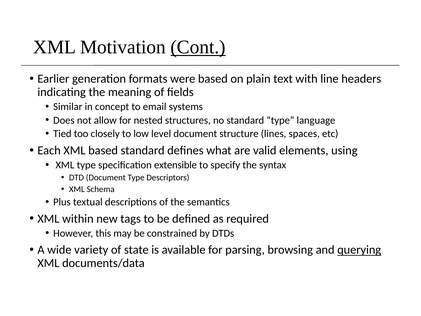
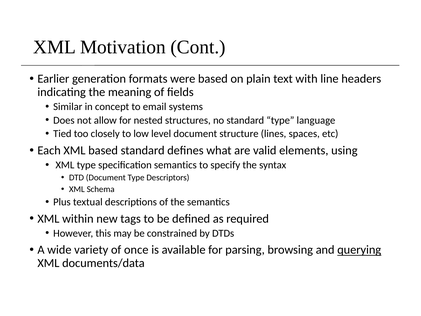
Cont underline: present -> none (198, 47)
specification extensible: extensible -> semantics (175, 165)
state: state -> once (136, 250)
